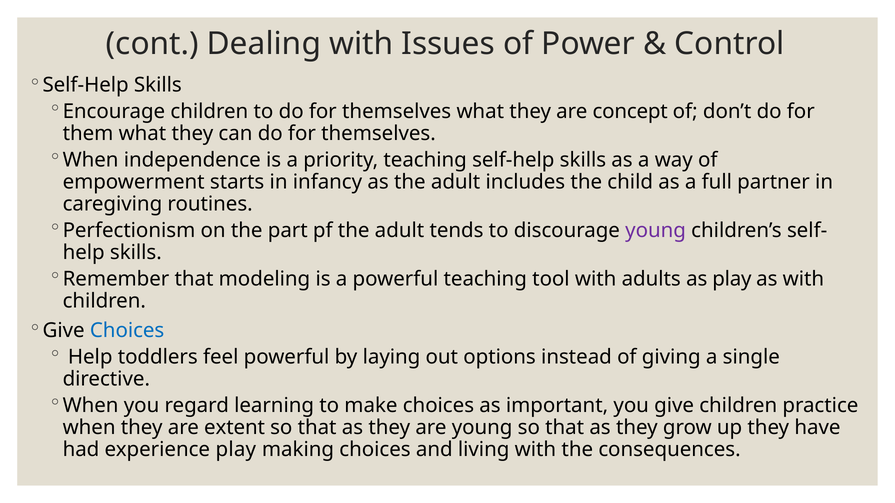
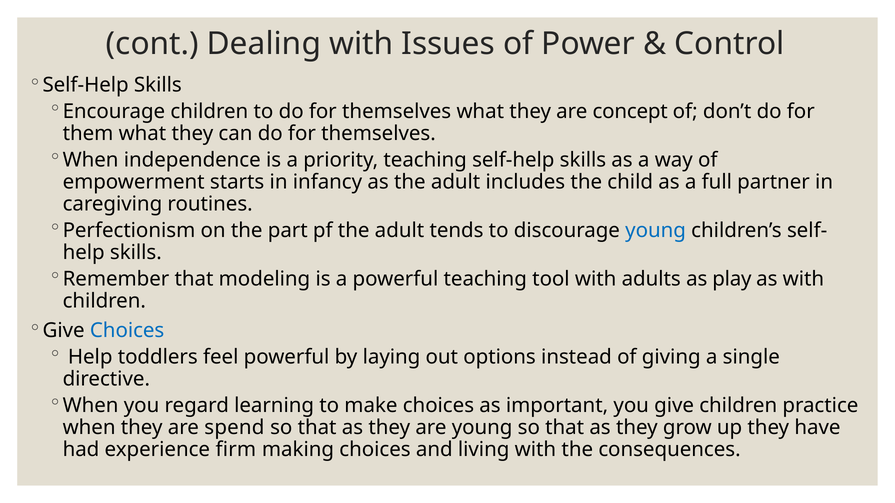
young colour: purple -> blue (656, 231)
extent: extent -> spend (234, 428)
experience play: play -> firm (236, 450)
